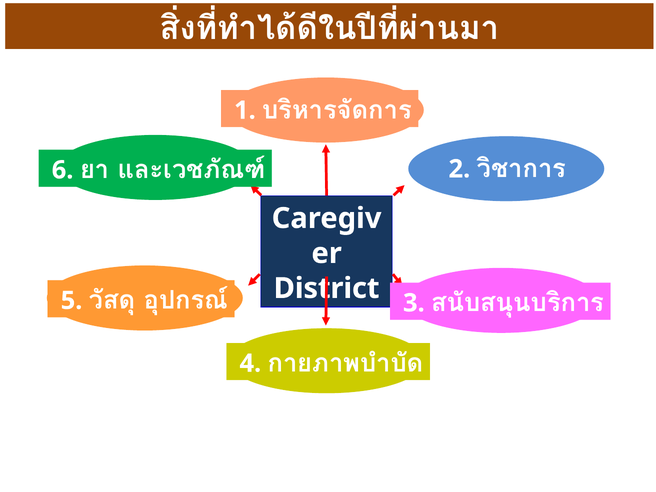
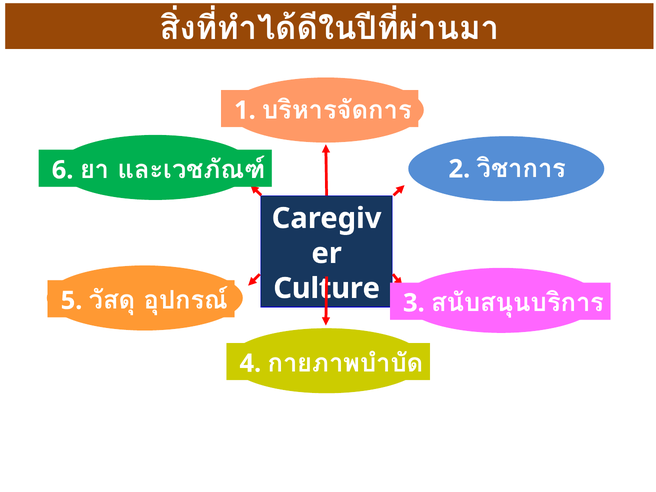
District: District -> Culture (327, 288)
